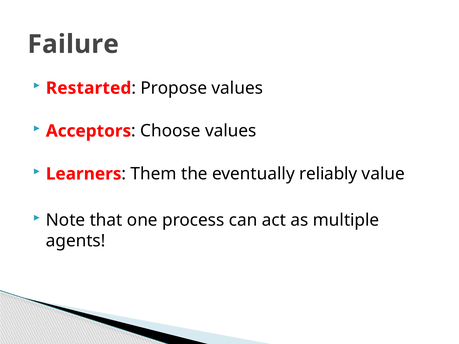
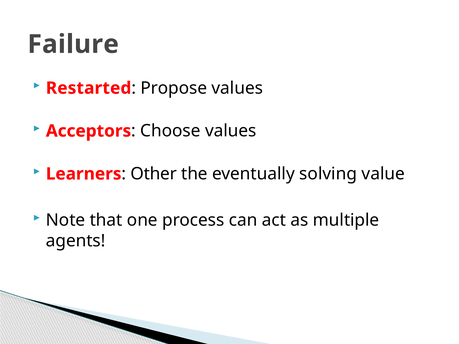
Them: Them -> Other (154, 174)
reliably: reliably -> solving (328, 174)
